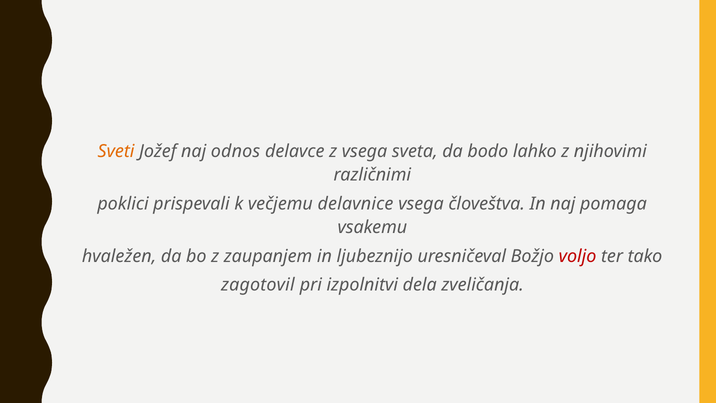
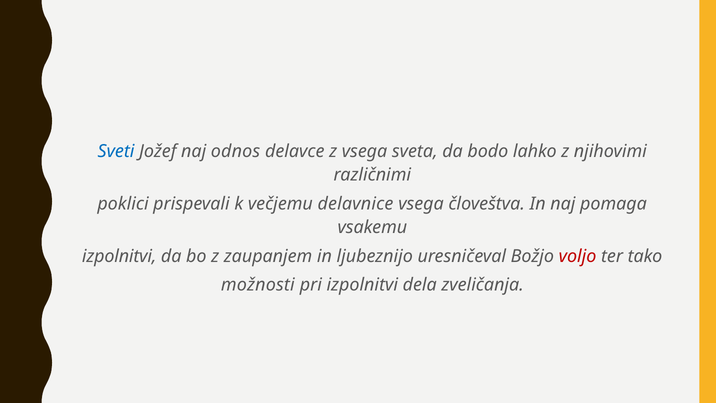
Sveti colour: orange -> blue (116, 151)
hvaležen: hvaležen -> izpolnitvi (119, 256)
zagotovil: zagotovil -> možnosti (258, 285)
